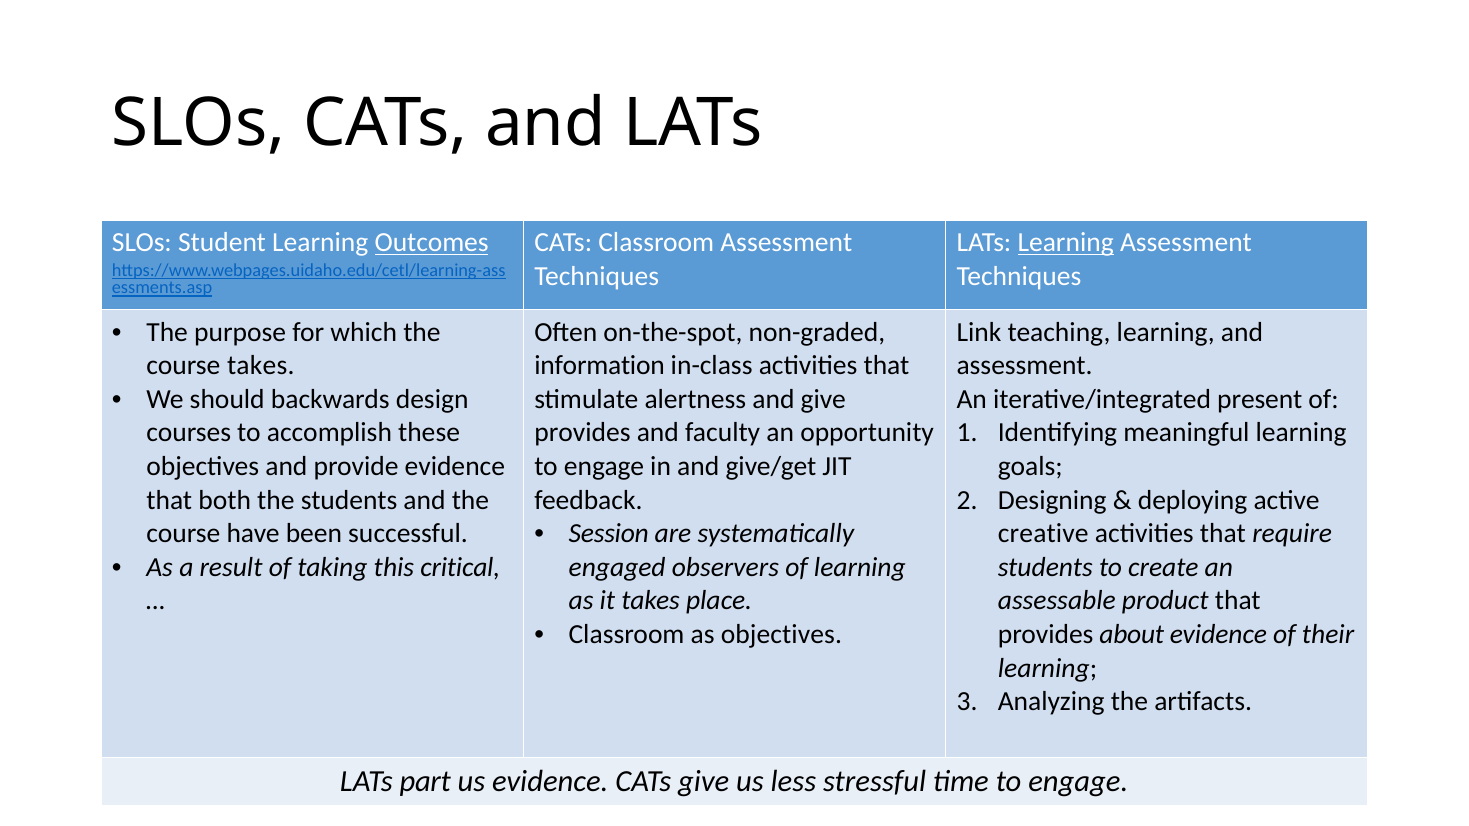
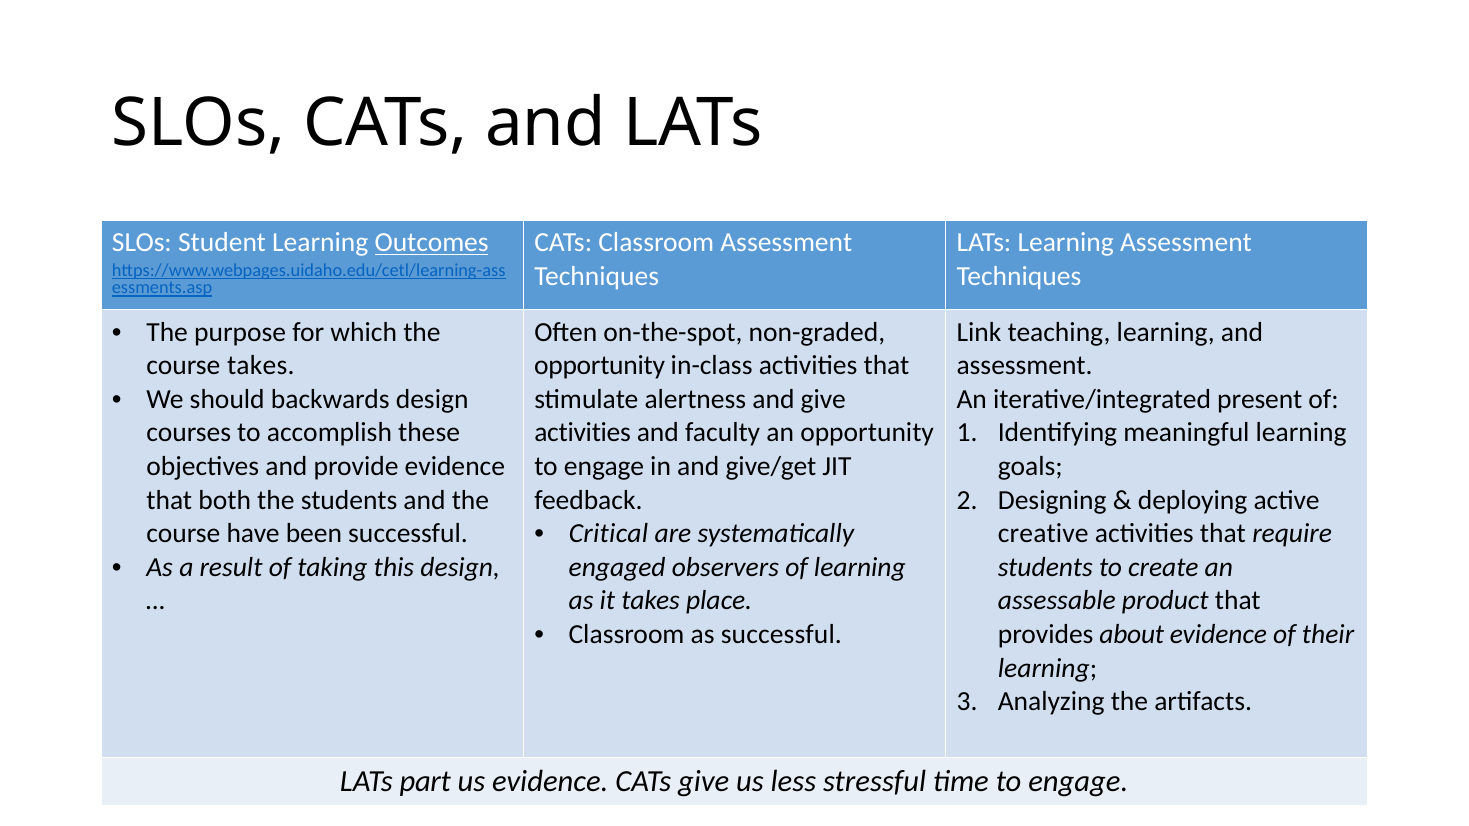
Learning underline: present -> none (1066, 243)
information: information -> opportunity (600, 366)
provides: provides -> activities (583, 433)
Session: Session -> Critical (608, 534)
this critical: critical -> design (460, 567)
as objectives: objectives -> successful (781, 635)
